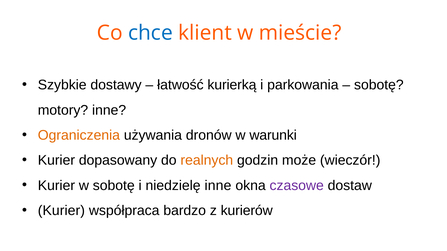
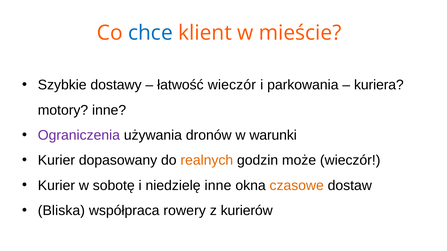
łatwość kurierką: kurierką -> wieczór (232, 85)
sobotę: sobotę -> kuriera (379, 85)
Ograniczenia colour: orange -> purple (79, 135)
czasowe colour: purple -> orange (297, 186)
Kurier: Kurier -> Bliska (61, 211)
bardzo: bardzo -> rowery (185, 211)
